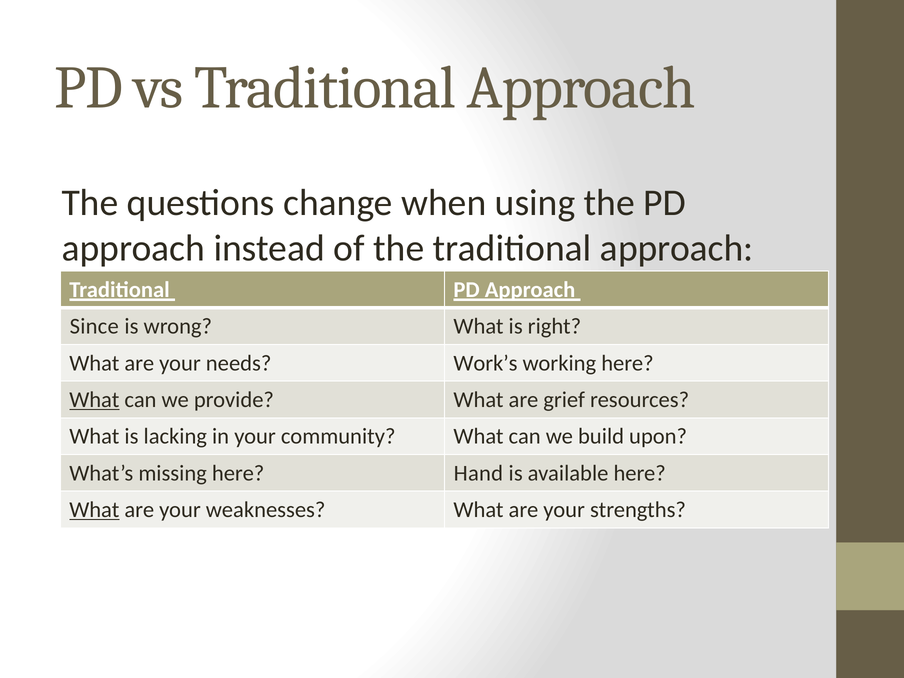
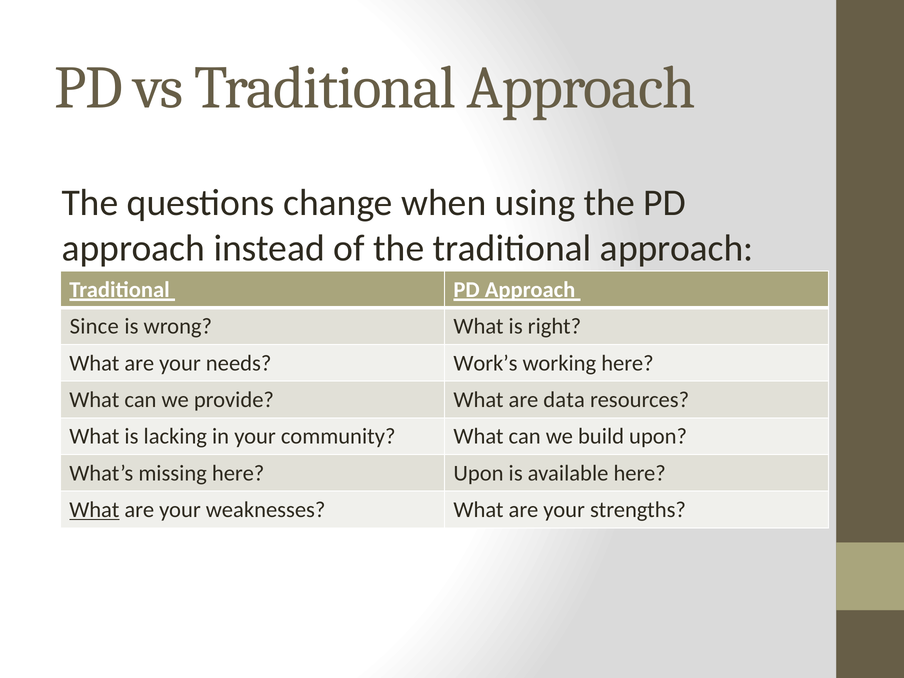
What underline: present -> none (94, 400)
grief: grief -> data (564, 400)
here Hand: Hand -> Upon (479, 473)
